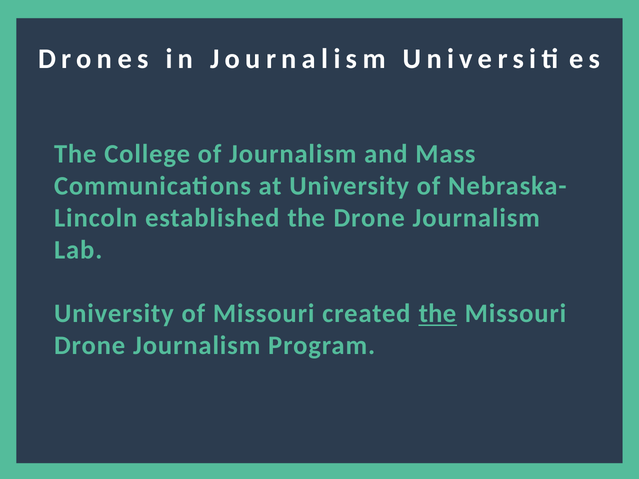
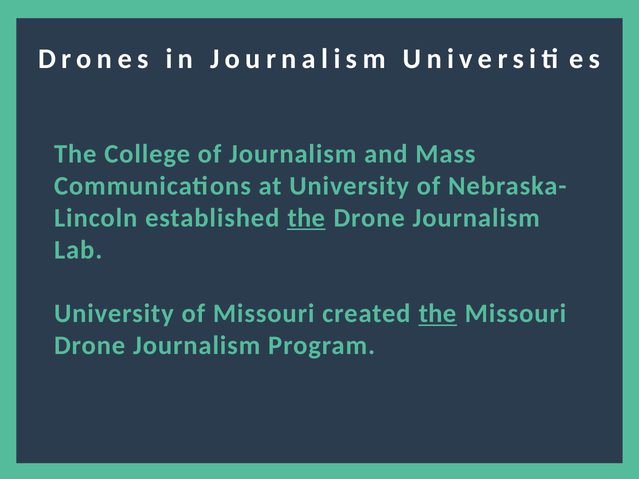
the underline: none -> present (306, 218)
